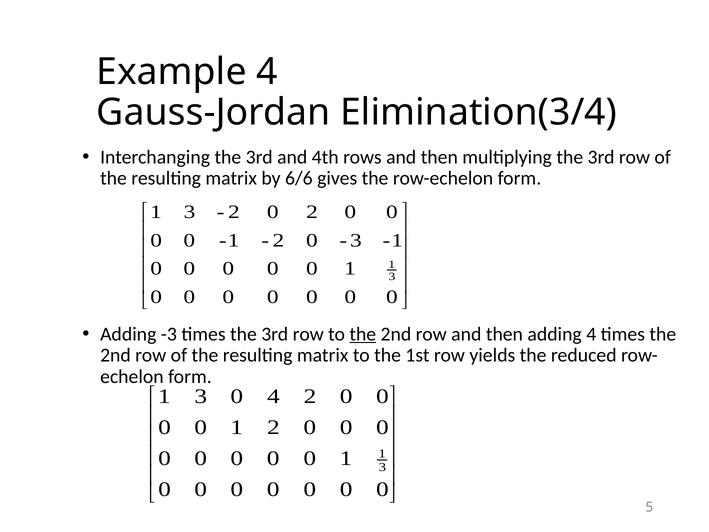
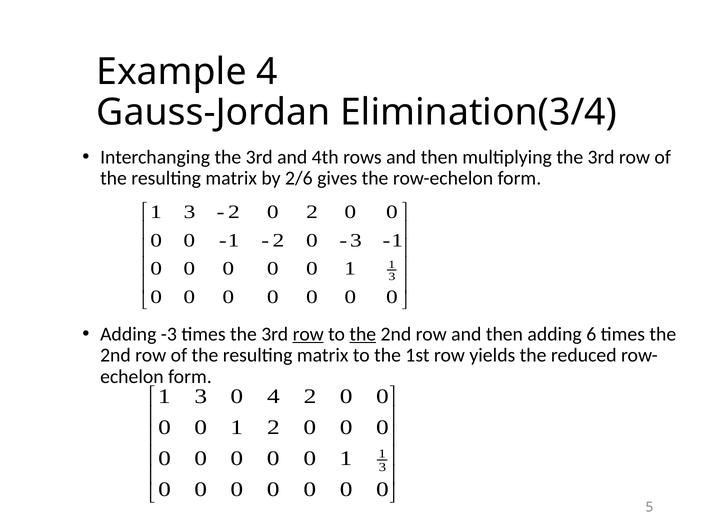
6/6: 6/6 -> 2/6 (299, 178)
row underline: none -> present (308, 334)
adding 4: 4 -> 6 (591, 334)
